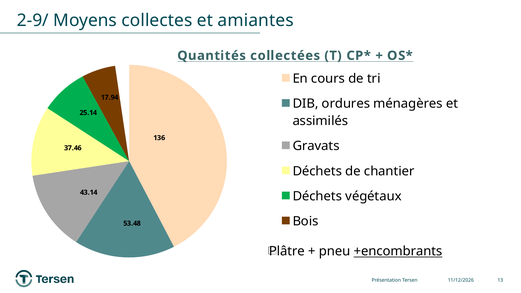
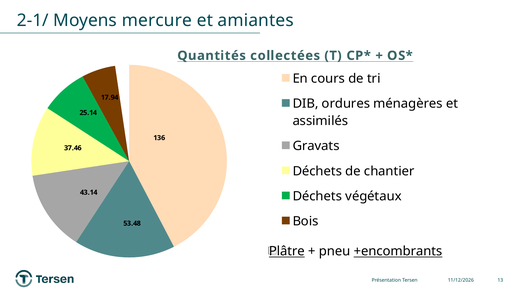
2-9/: 2-9/ -> 2-1/ (33, 20)
collectes: collectes -> mercure (157, 20)
Plâtre underline: none -> present (287, 251)
